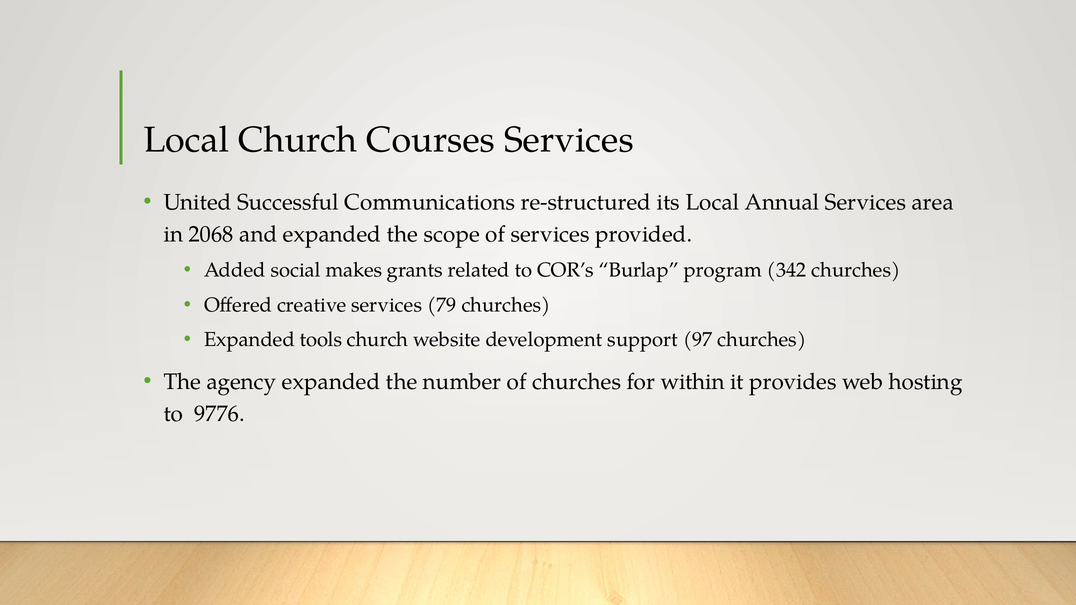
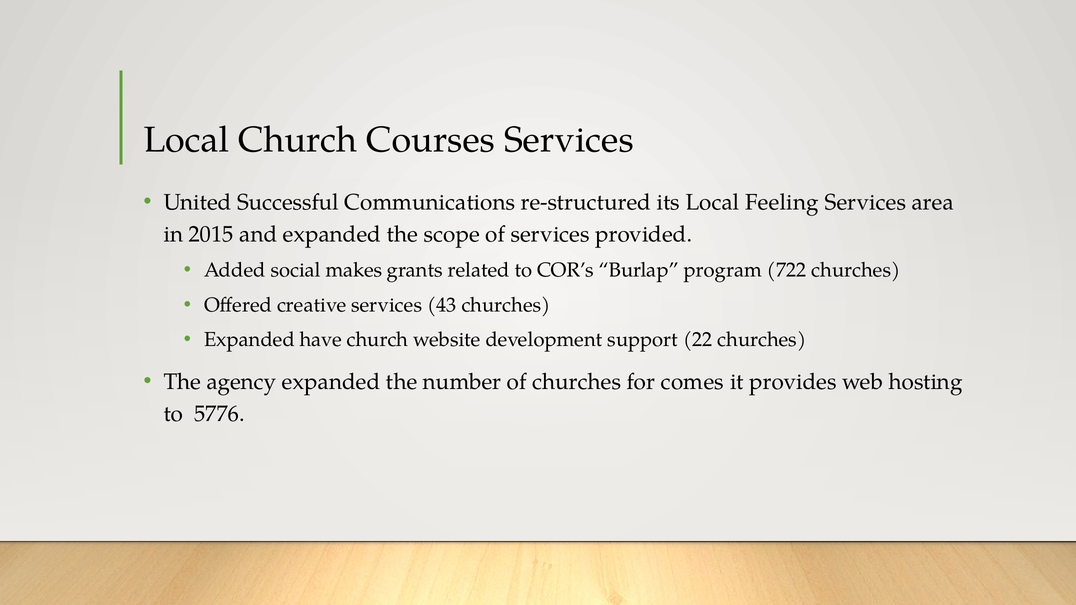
Annual: Annual -> Feeling (782, 202)
2068: 2068 -> 2015 (211, 235)
342: 342 -> 722 (787, 270)
79: 79 -> 43 (442, 305)
tools: tools -> have (321, 340)
97: 97 -> 22 (698, 340)
within: within -> comes (692, 382)
9776: 9776 -> 5776 (219, 414)
